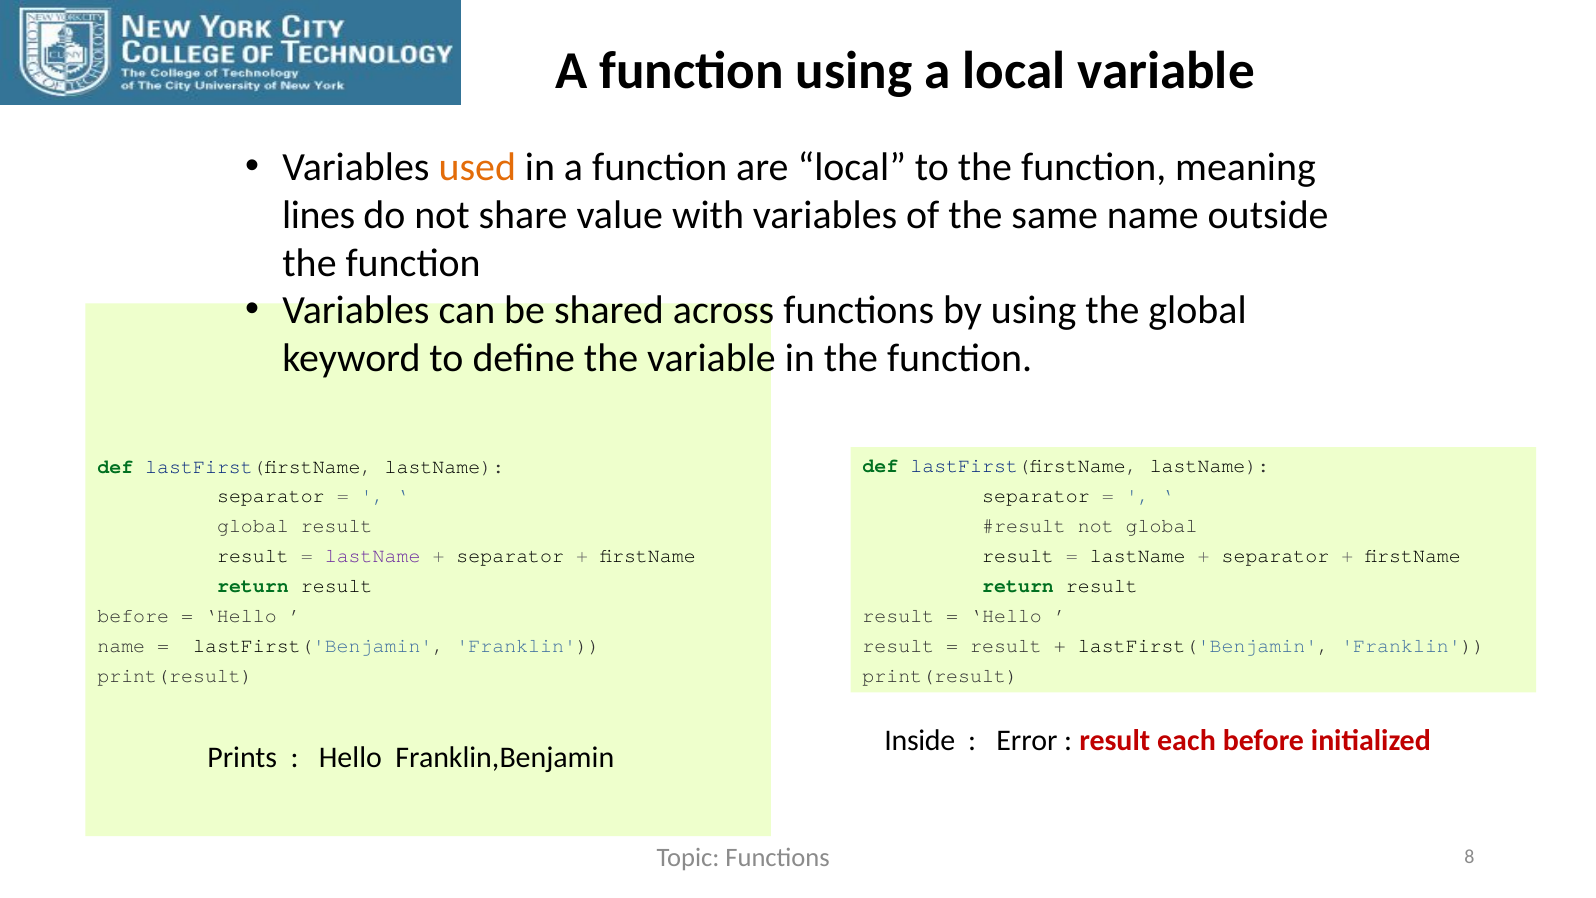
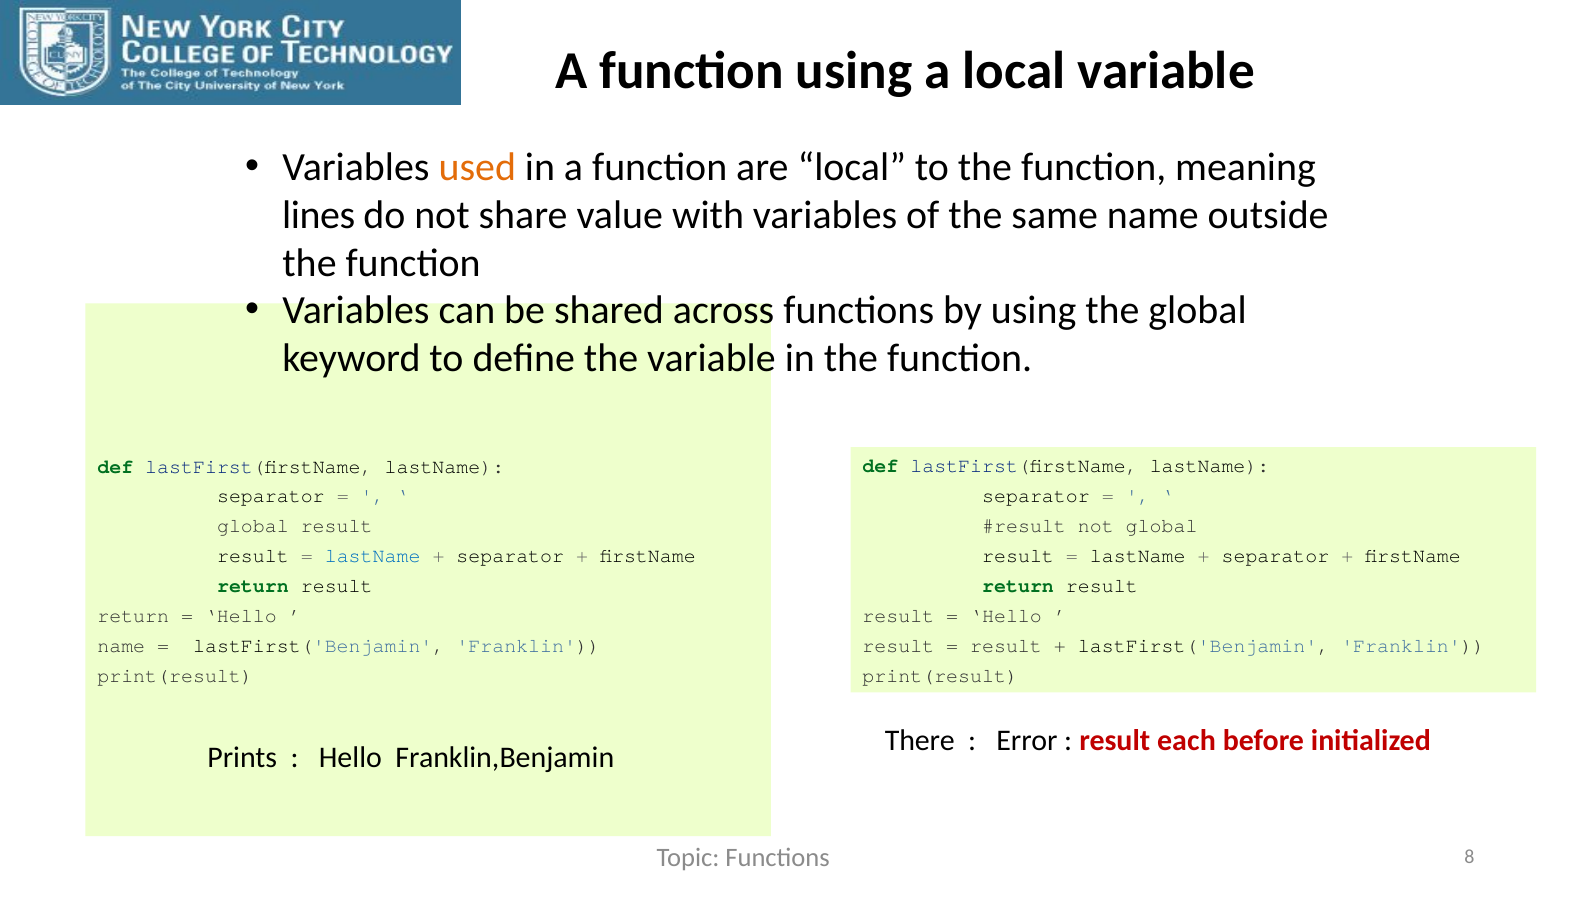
lastName colour: purple -> blue (373, 556)
before: before -> return (133, 616)
Inside: Inside -> There (920, 741)
